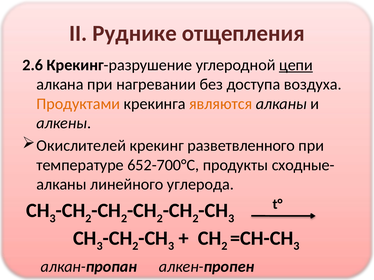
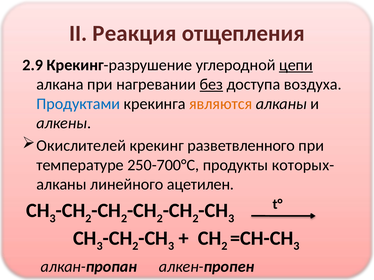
Руднике: Руднике -> Реакция (135, 34)
2.6: 2.6 -> 2.9 (33, 65)
без underline: none -> present (211, 85)
Продуктами colour: orange -> blue (78, 104)
652-700°С: 652-700°С -> 250-700°С (163, 165)
сходные-: сходные- -> которых- (303, 165)
углерода: углерода -> ацетилен (200, 185)
